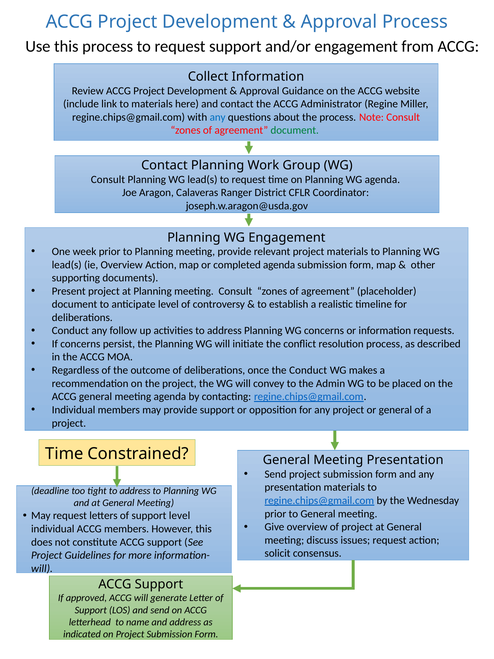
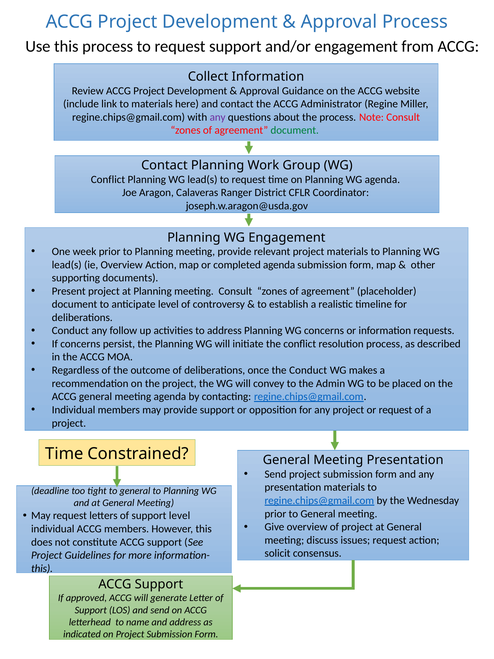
any colour: blue -> purple (218, 117)
Consult: Consult -> Conflict (108, 179)
or general: general -> request (395, 410)
tight to address: address -> general (135, 491)
will: will -> this (42, 568)
